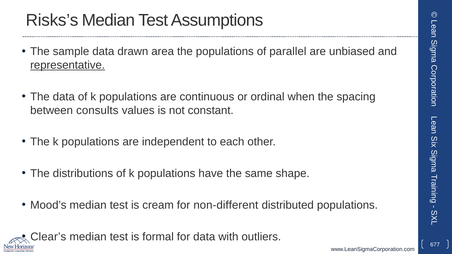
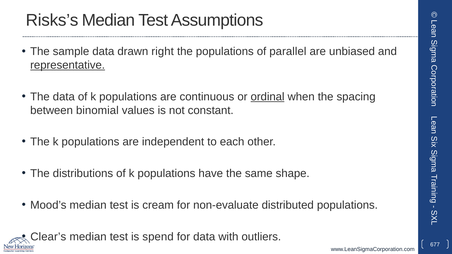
area: area -> right (163, 52)
ordinal underline: none -> present (268, 97)
consults: consults -> binomial (97, 110)
non-different: non-different -> non-evaluate (226, 205)
formal: formal -> spend (158, 237)
